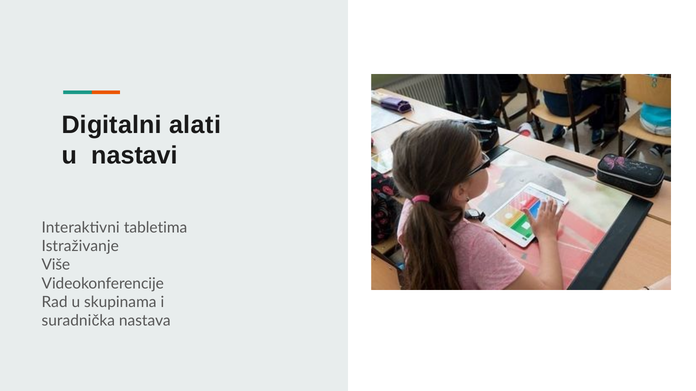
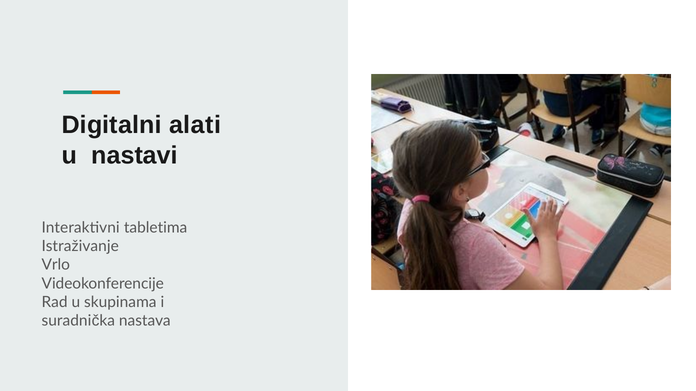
Više: Više -> Vrlo (56, 265)
